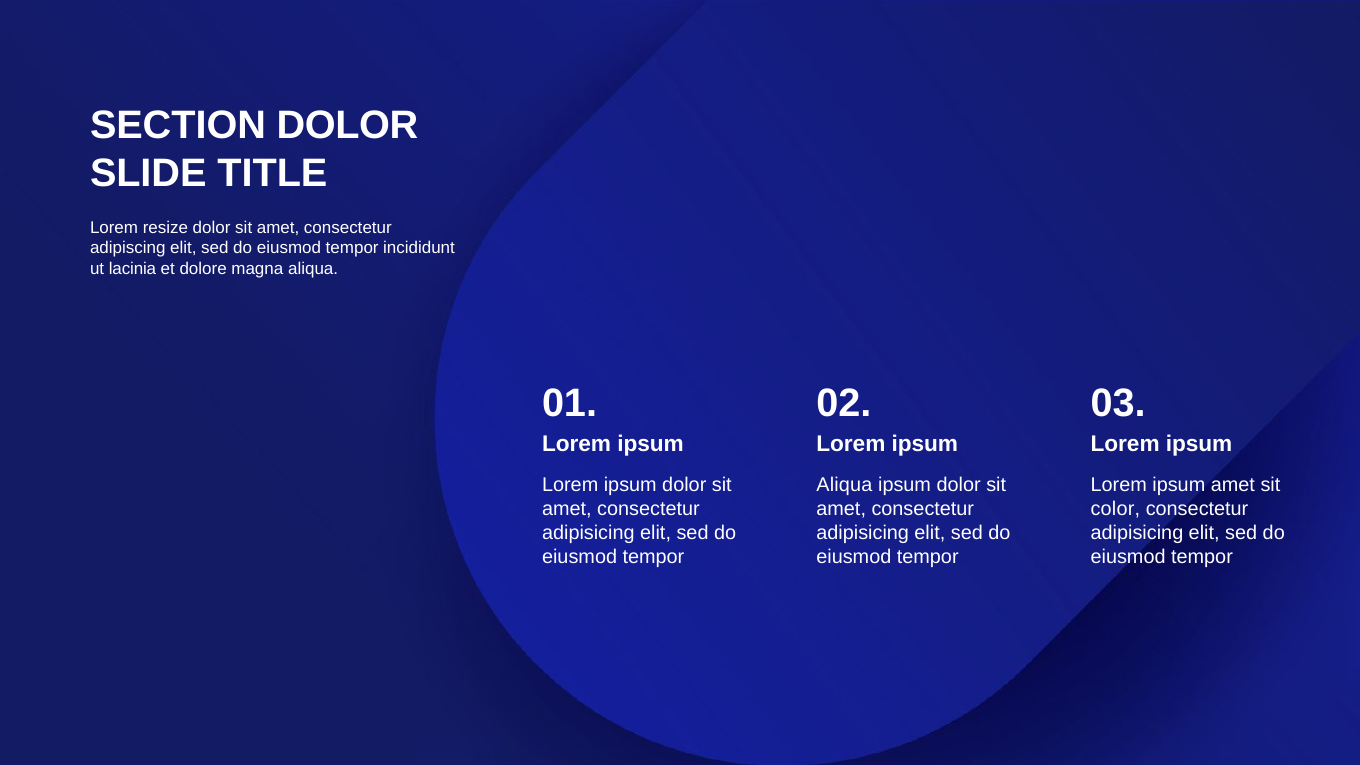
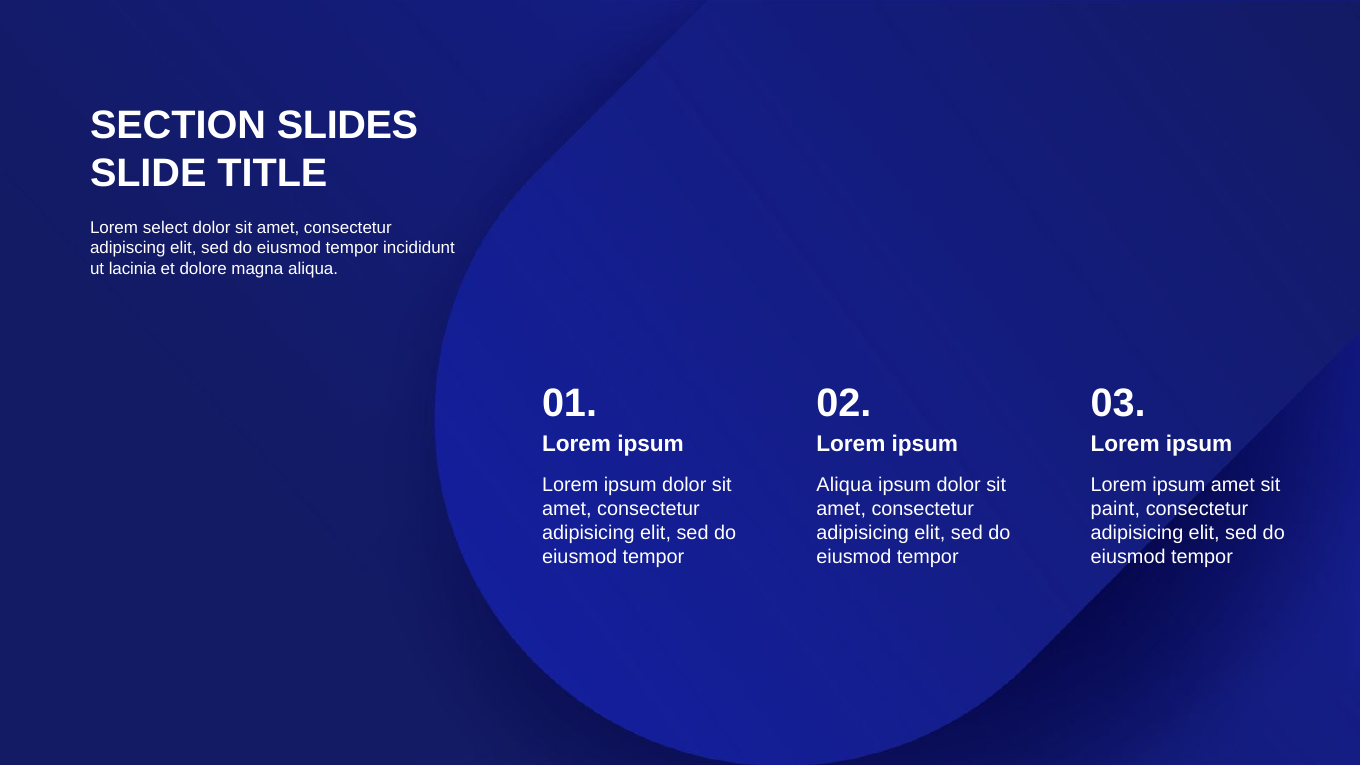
SECTION DOLOR: DOLOR -> SLIDES (348, 126)
resize: resize -> select (165, 228)
color: color -> paint (1115, 509)
